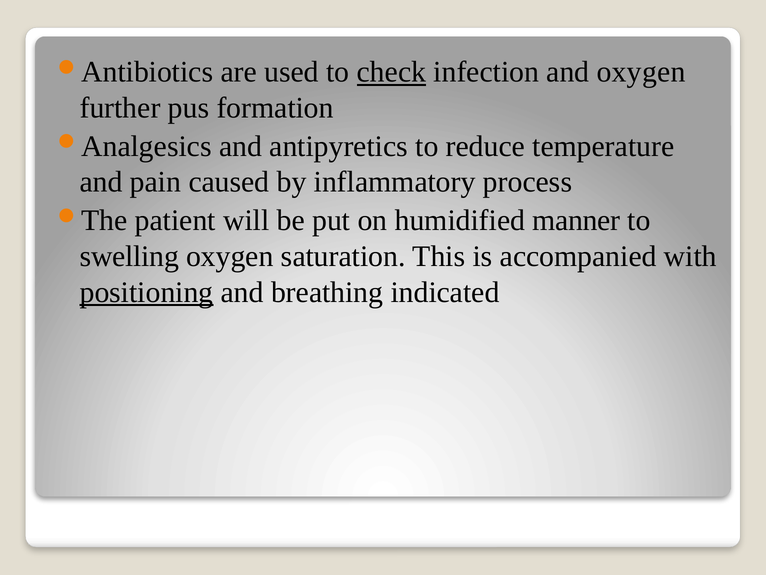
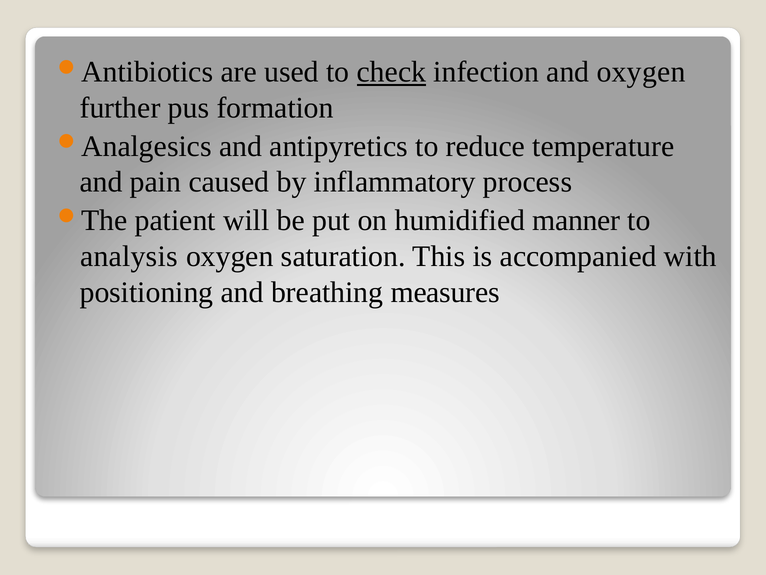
swelling: swelling -> analysis (129, 256)
positioning underline: present -> none (147, 292)
indicated: indicated -> measures (445, 292)
